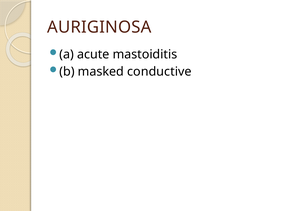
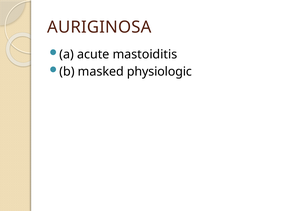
conductive: conductive -> physiologic (159, 72)
